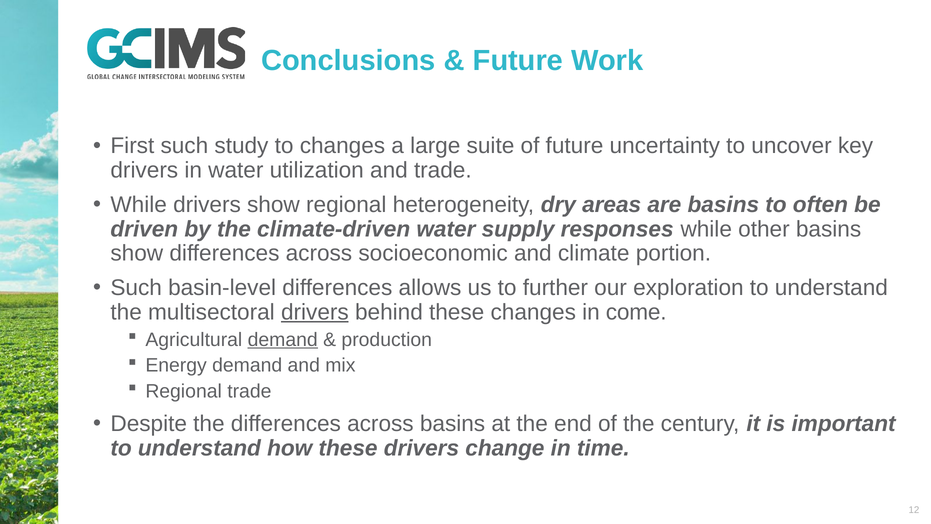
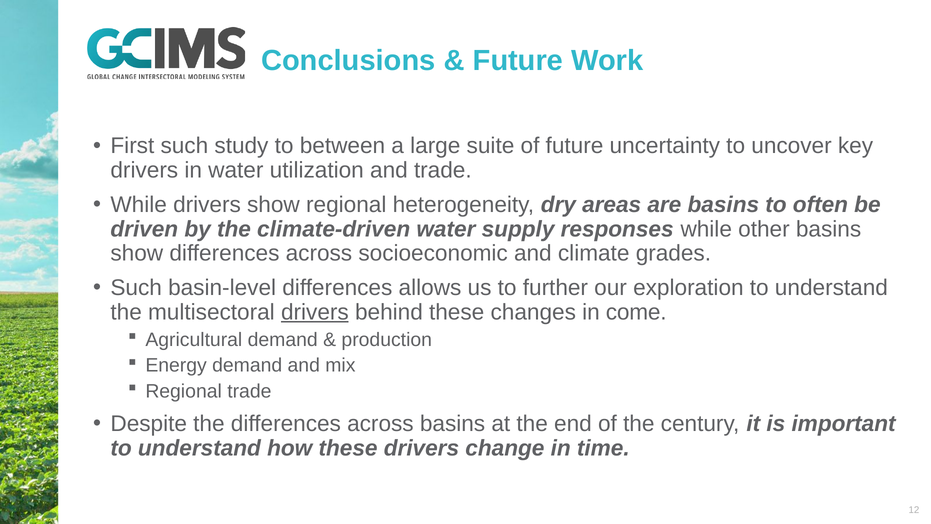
to changes: changes -> between (342, 146)
portion: portion -> grades (673, 253)
demand underline: present -> none (283, 339)
